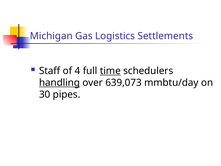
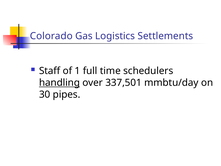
Michigan: Michigan -> Colorado (51, 36)
4: 4 -> 1 (77, 71)
time underline: present -> none (110, 71)
639,073: 639,073 -> 337,501 (124, 83)
